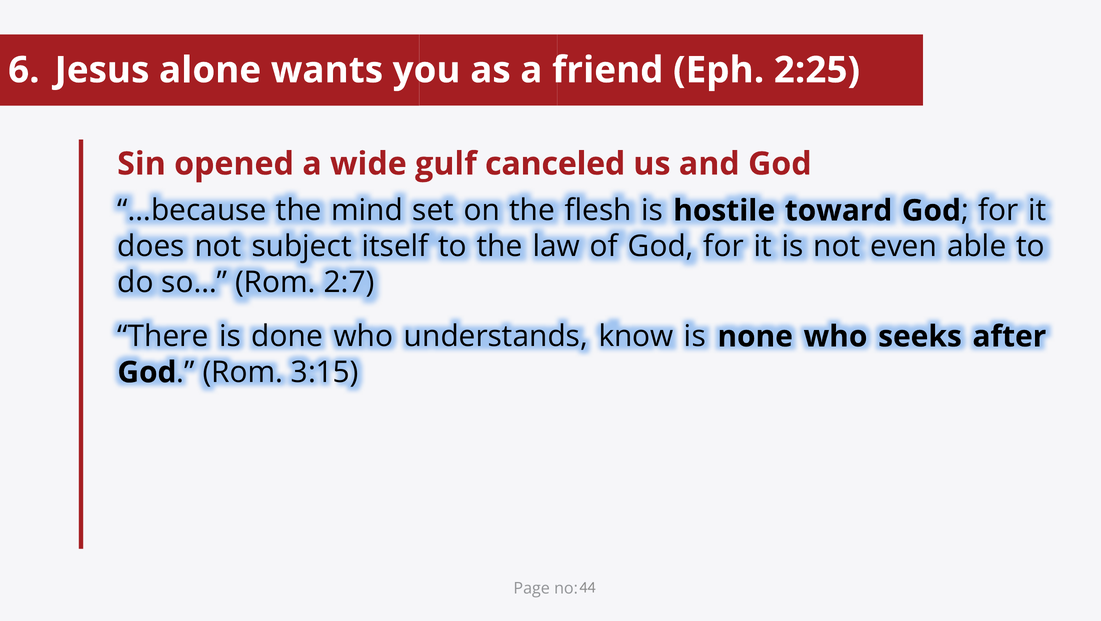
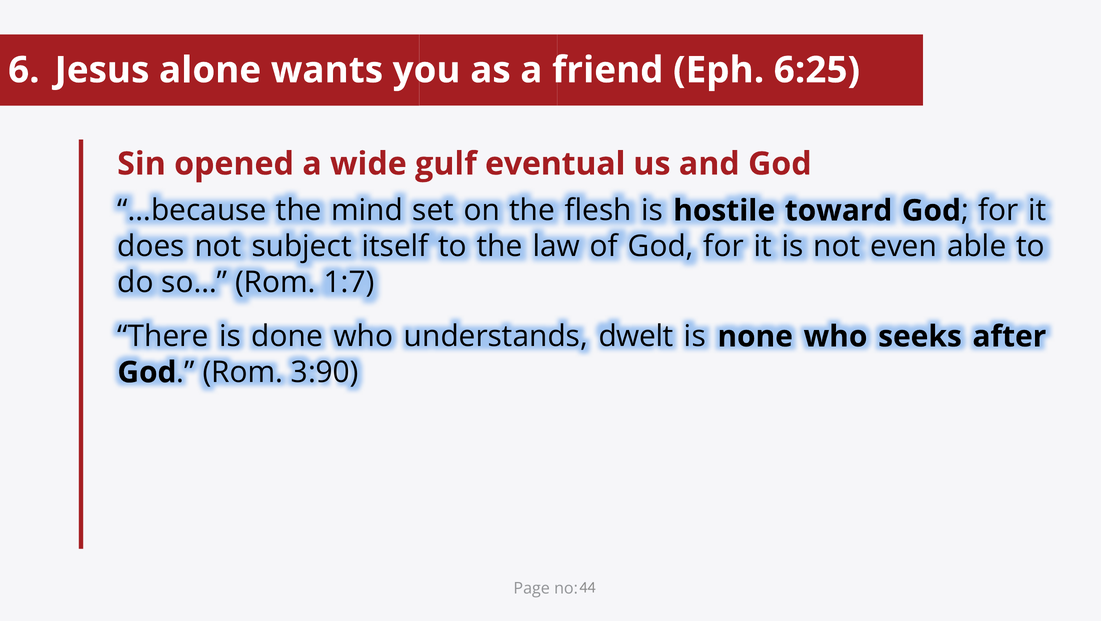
2:25: 2:25 -> 6:25 (817, 70)
canceled: canceled -> eventual (555, 164)
2:7: 2:7 -> 1:7 (349, 282)
know: know -> dwelt (636, 336)
3:15: 3:15 -> 3:90 (325, 372)
